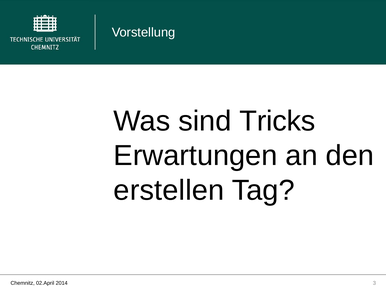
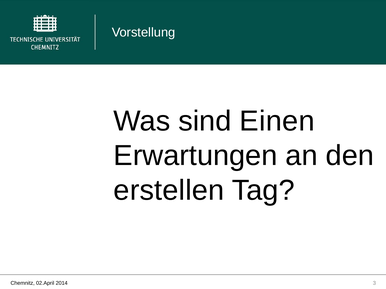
Tricks: Tricks -> Einen (277, 121)
